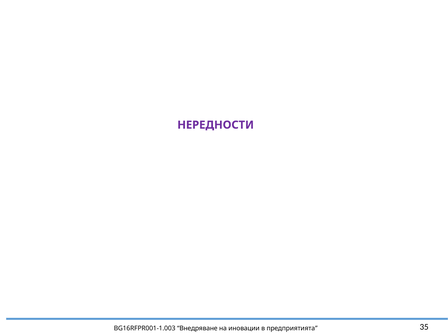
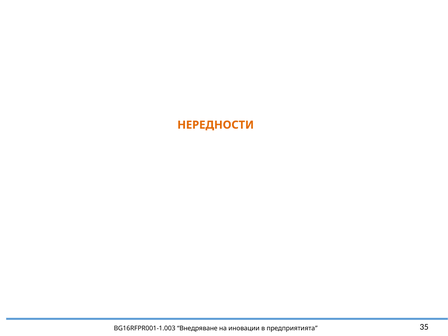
НЕРЕДНОСТИ colour: purple -> orange (216, 125)
